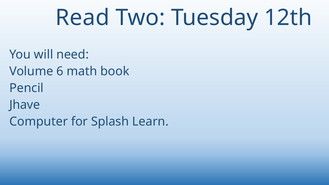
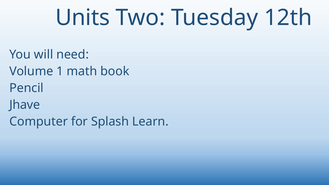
Read: Read -> Units (83, 18)
6: 6 -> 1 (60, 71)
